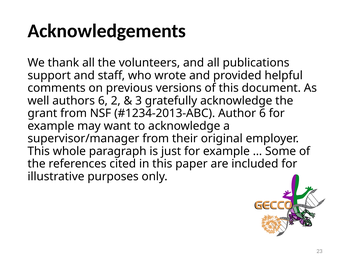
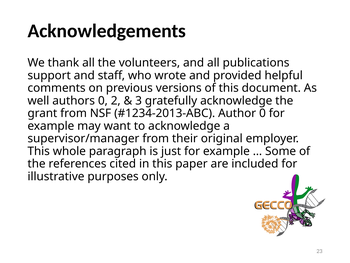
authors 6: 6 -> 0 (103, 101)
Author 6: 6 -> 0 (262, 113)
